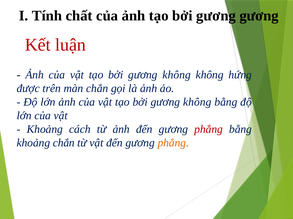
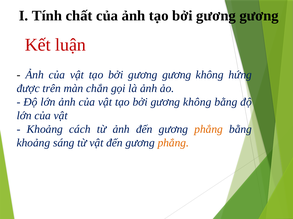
không: không -> gương (177, 75)
phẳng colour: red -> orange (209, 130)
khoảng chắn: chắn -> sáng (64, 143)
